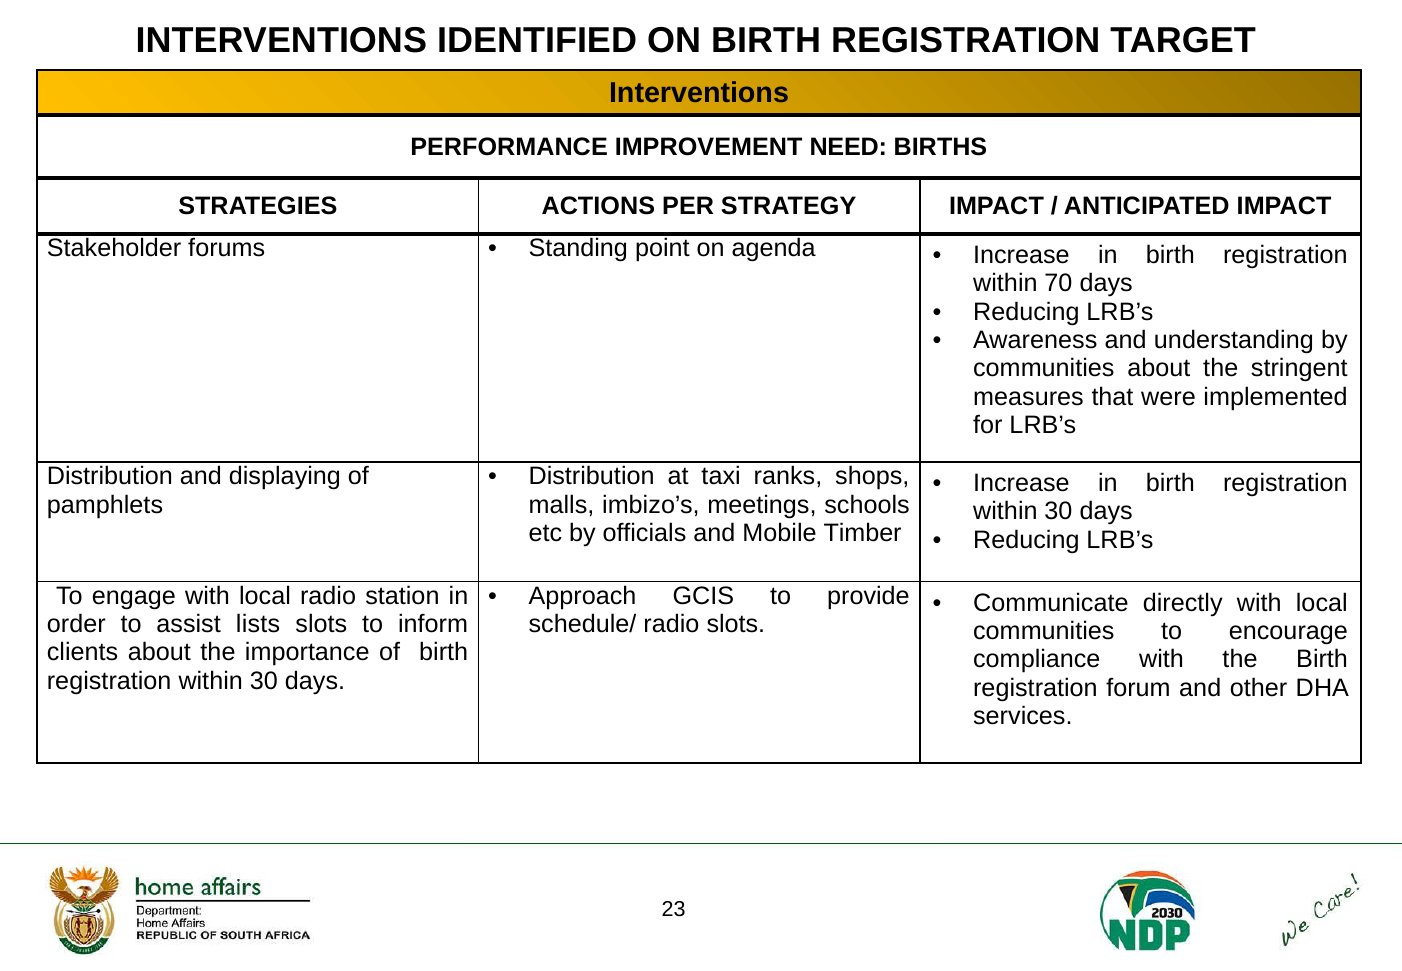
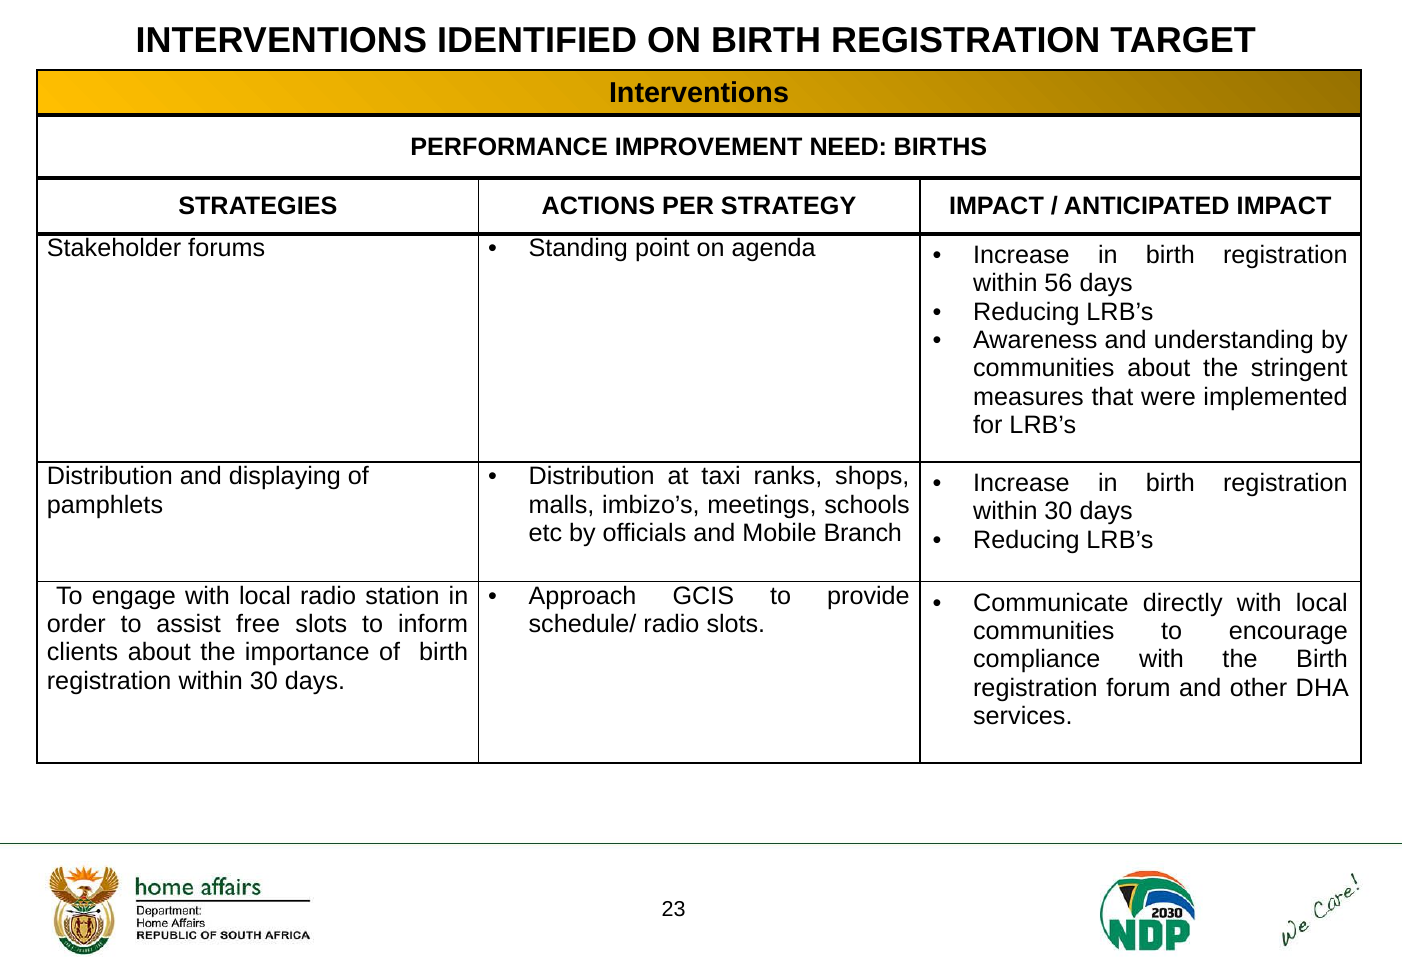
70: 70 -> 56 (1058, 284)
Timber: Timber -> Branch (863, 533)
lists: lists -> free (258, 624)
